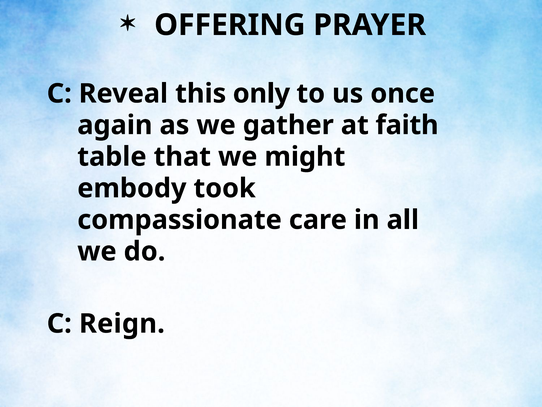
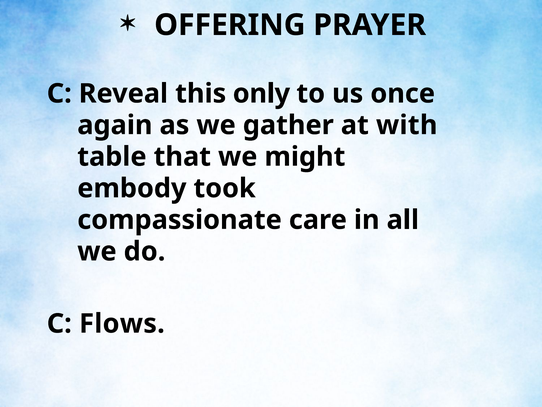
faith: faith -> with (407, 125)
Reign: Reign -> Flows (122, 323)
